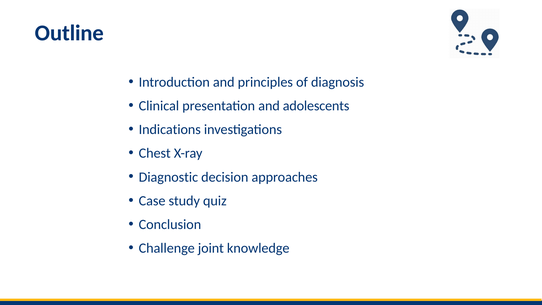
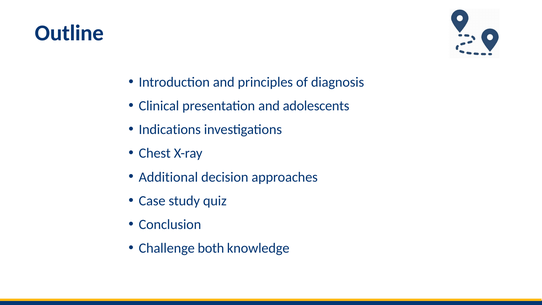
Diagnostic: Diagnostic -> Additional (168, 177)
joint: joint -> both (211, 248)
